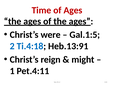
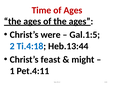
Heb.13:91: Heb.13:91 -> Heb.13:44 (68, 46)
reign: reign -> feast (51, 59)
